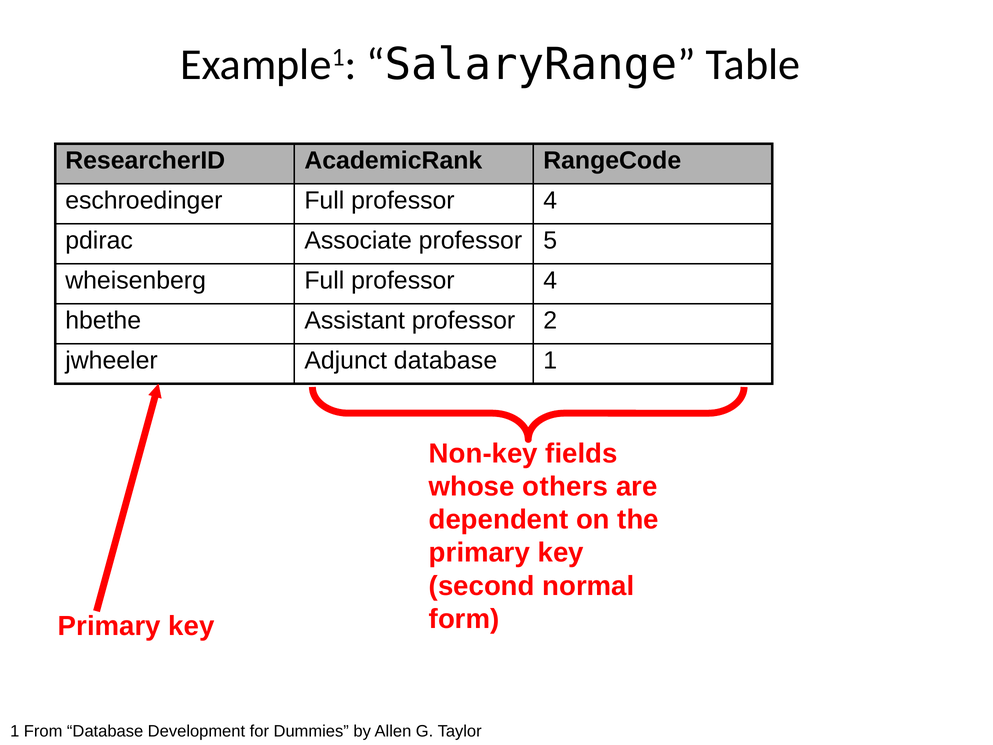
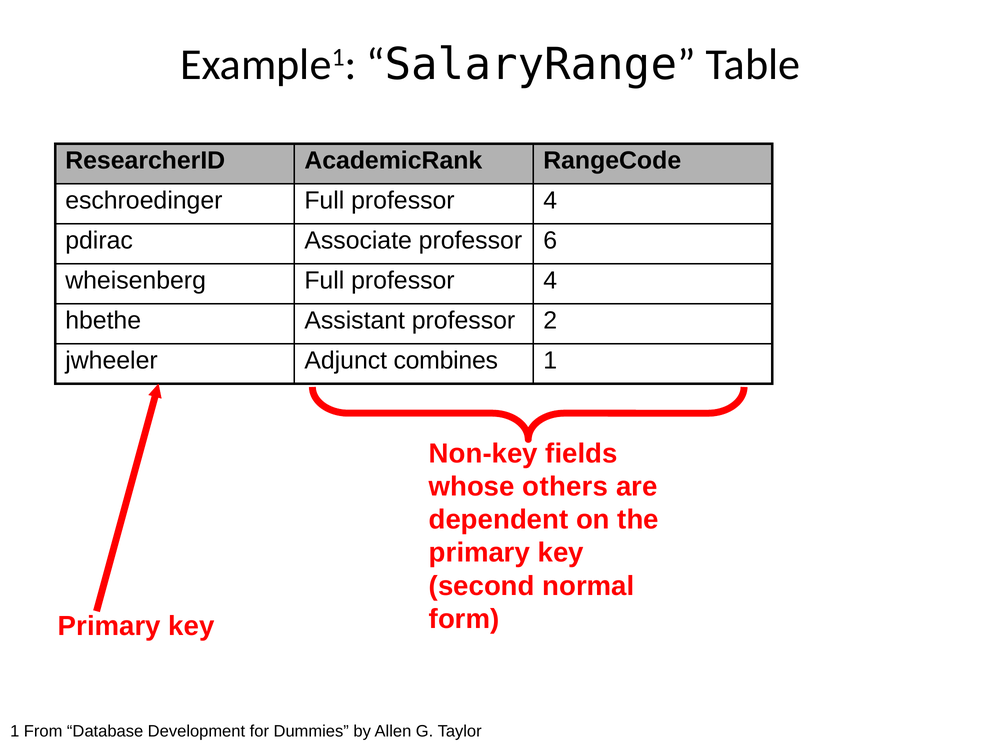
5: 5 -> 6 (550, 241)
Adjunct database: database -> combines (446, 360)
